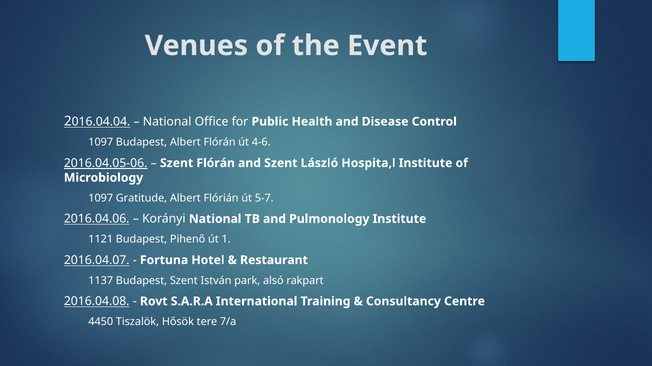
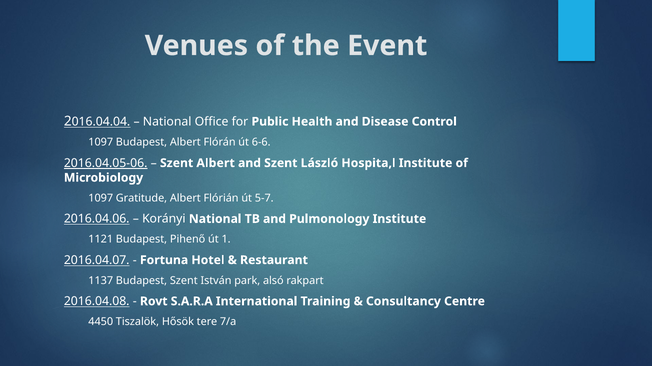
4-6: 4-6 -> 6-6 (261, 143)
Szent Flórán: Flórán -> Albert (216, 163)
